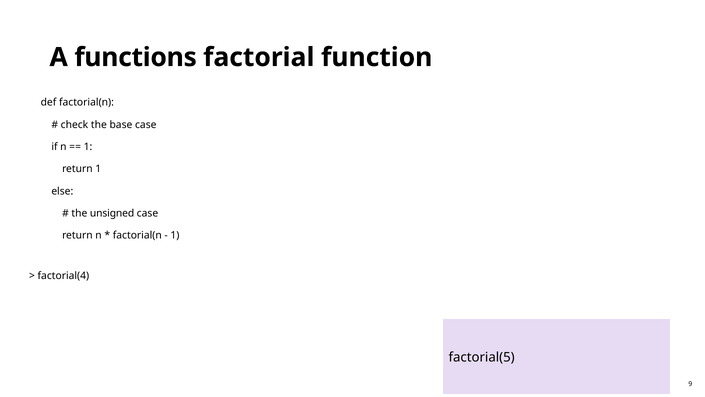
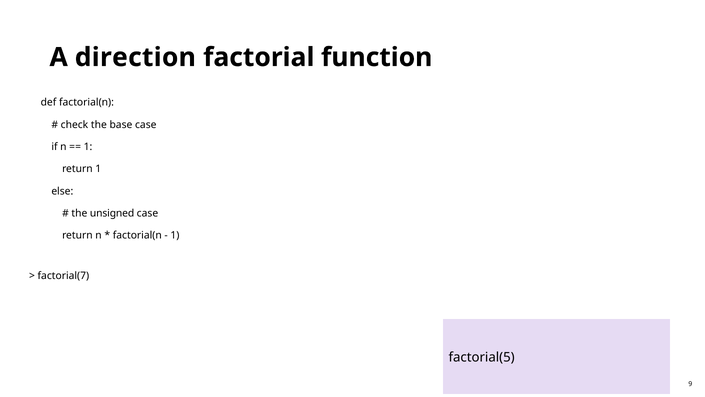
functions: functions -> direction (135, 57)
factorial(4: factorial(4 -> factorial(7 (63, 276)
